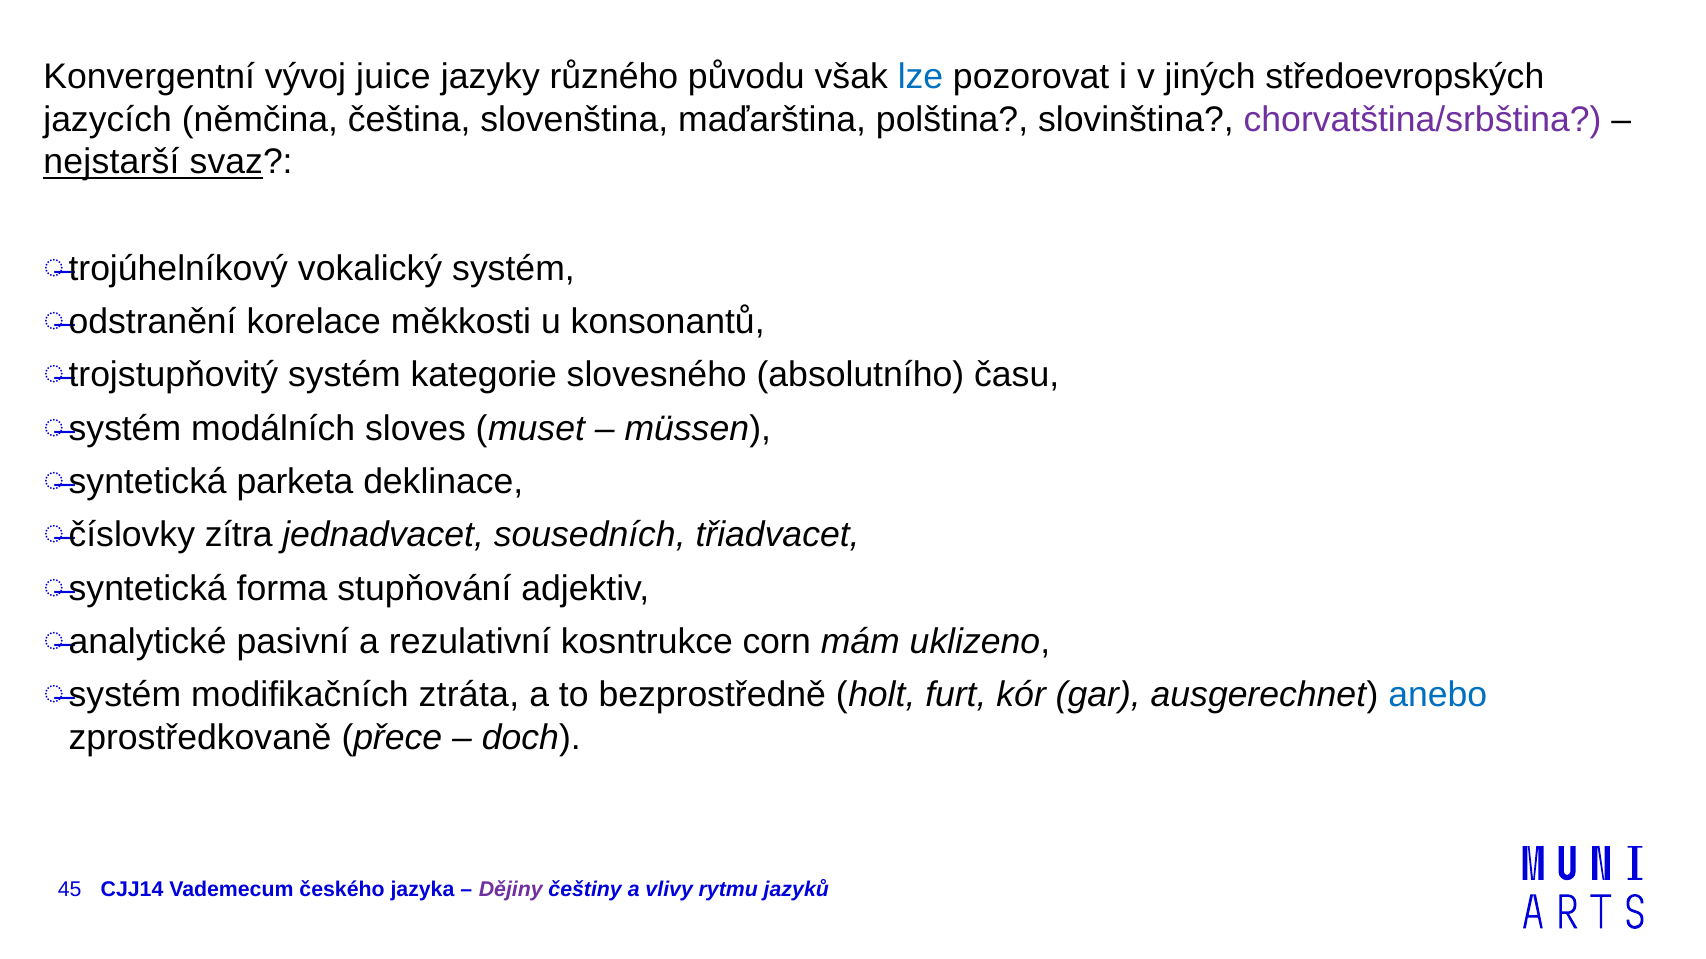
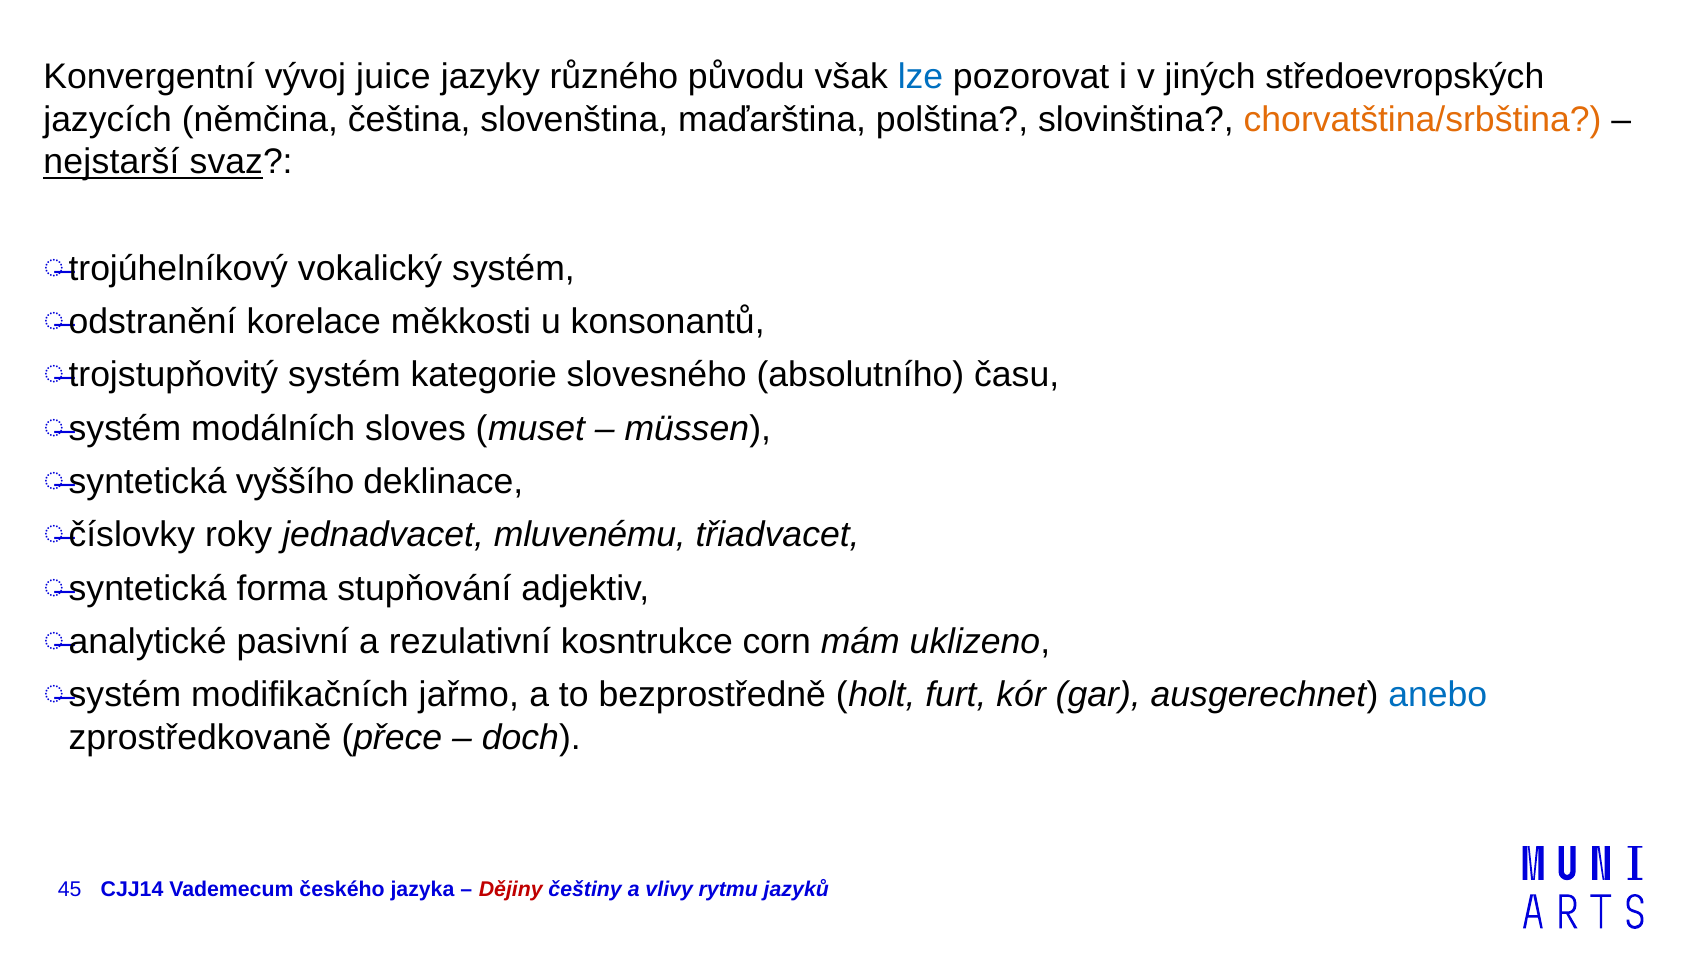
chorvatština/srbština colour: purple -> orange (1423, 119)
parketa: parketa -> vyššího (295, 482)
zítra: zítra -> roky (239, 535)
sousedních: sousedních -> mluvenému (590, 535)
ztráta: ztráta -> jařmo (469, 696)
Dějiny colour: purple -> red (511, 891)
